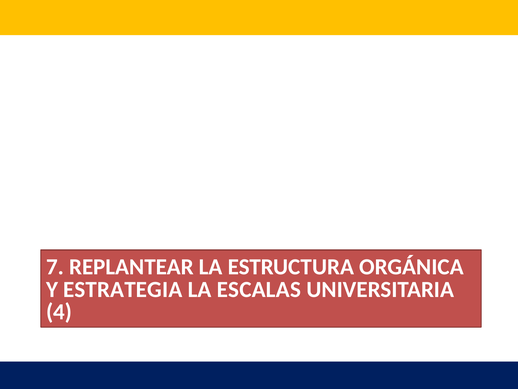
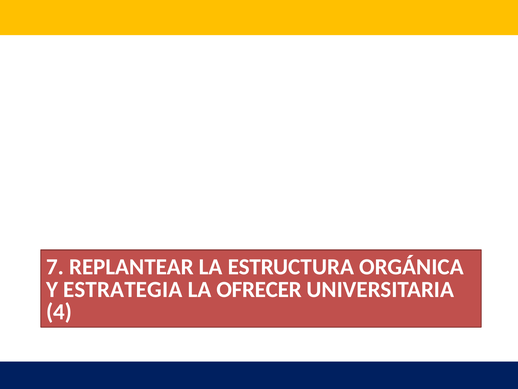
ESCALAS: ESCALAS -> OFRECER (259, 289)
